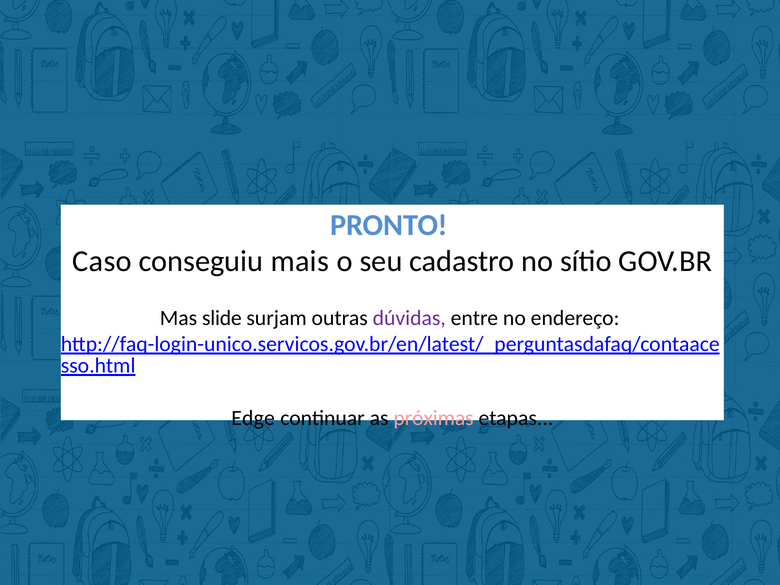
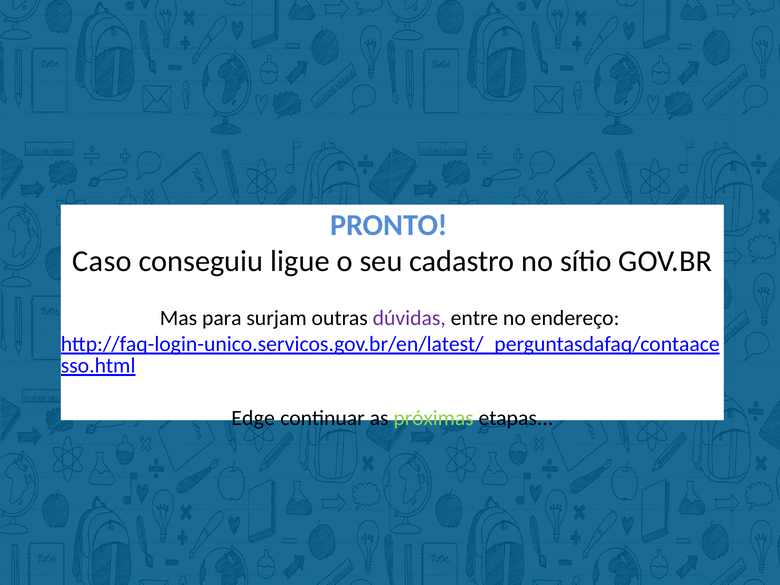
mais: mais -> ligue (300, 261)
slide: slide -> para (222, 318)
próximas colour: pink -> light green (434, 418)
